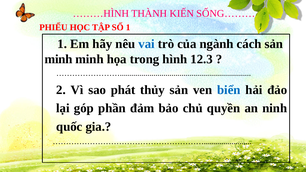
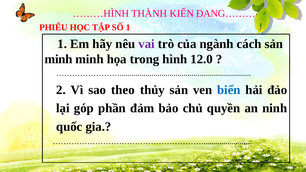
SỐNG………: SỐNG……… -> ĐANG……… (226, 13)
vai colour: blue -> purple (147, 44)
12.3: 12.3 -> 12.0 (202, 59)
phát: phát -> theo (123, 90)
